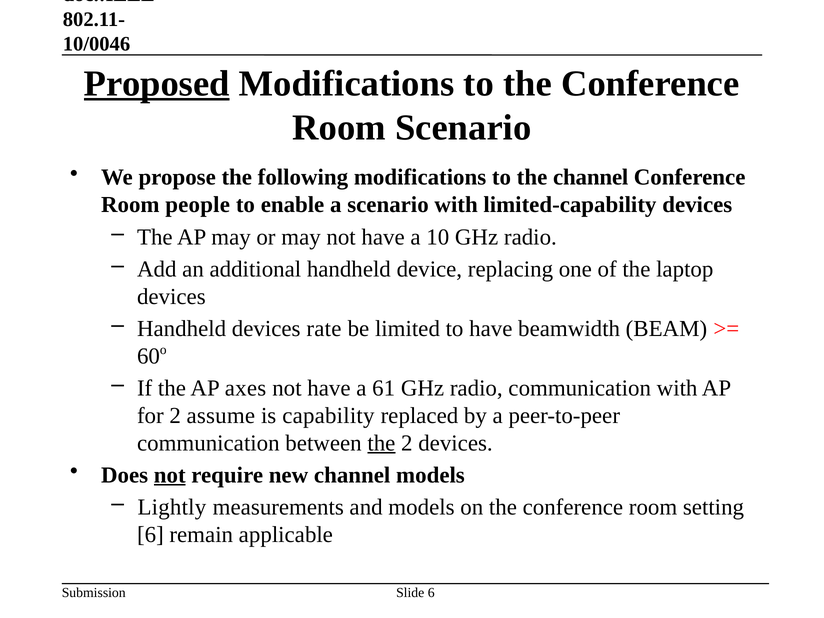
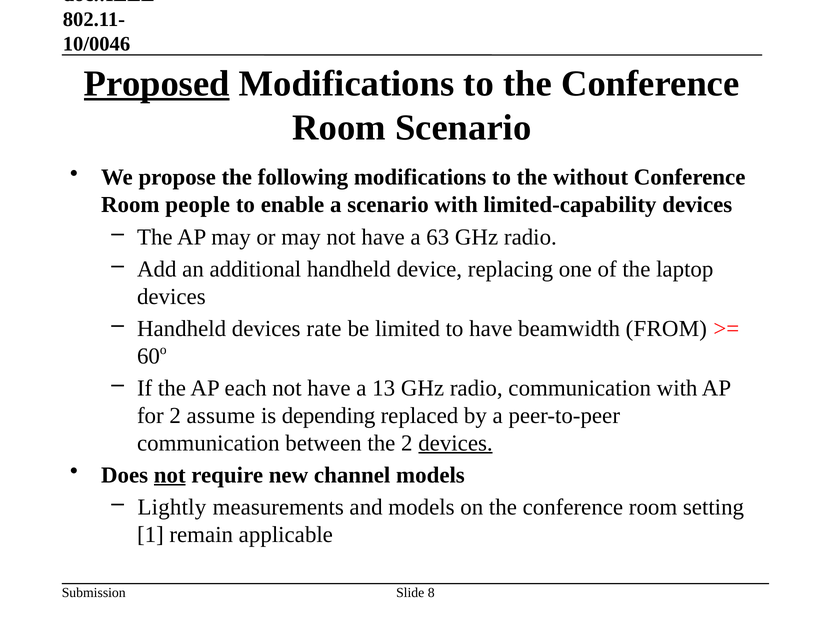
the channel: channel -> without (591, 177)
10: 10 -> 63 (438, 237)
BEAM: BEAM -> FROM (666, 329)
axes: axes -> each (246, 388)
61: 61 -> 13 (384, 388)
capability: capability -> depending (329, 416)
the underline: present -> none (381, 443)
devices underline: none -> present (455, 443)
6: 6 -> 1 (150, 535)
Slide 6: 6 -> 8 (431, 593)
